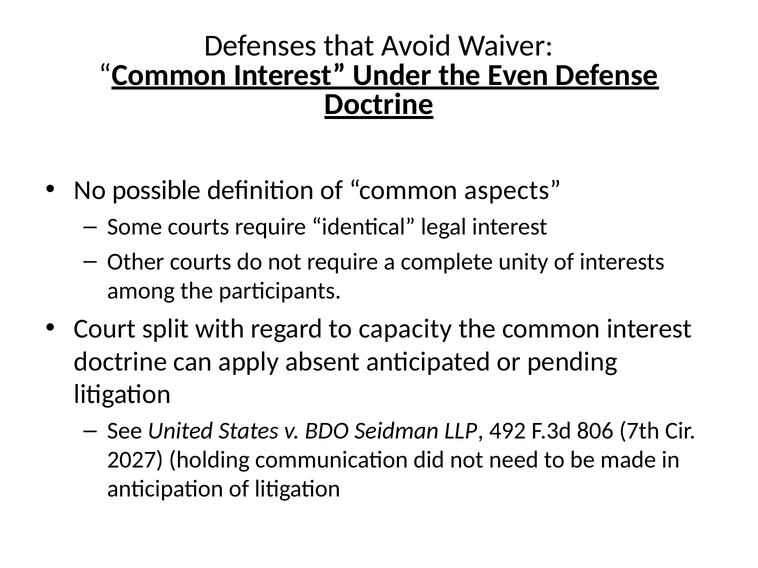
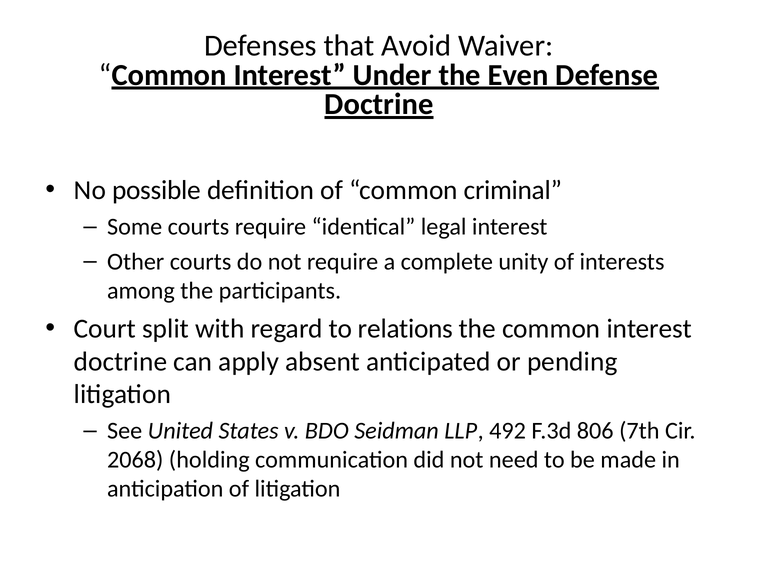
aspects: aspects -> criminal (513, 191)
capacity: capacity -> relations (406, 329)
2027: 2027 -> 2068 (135, 460)
